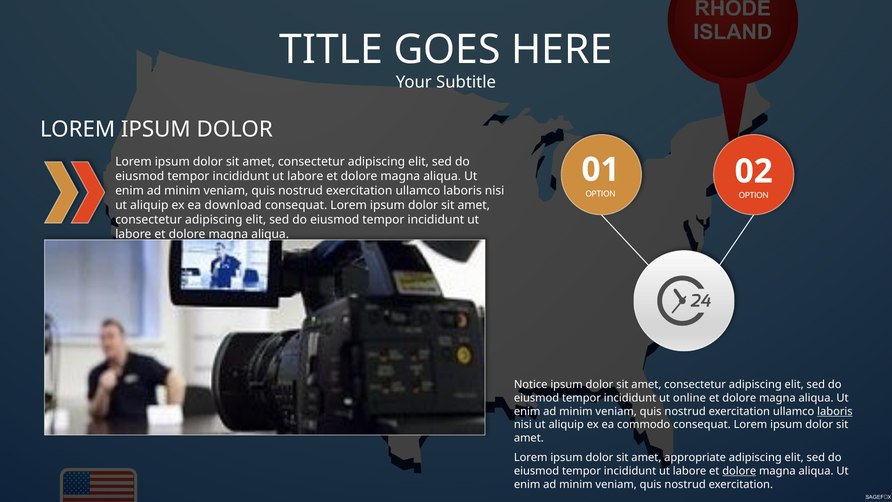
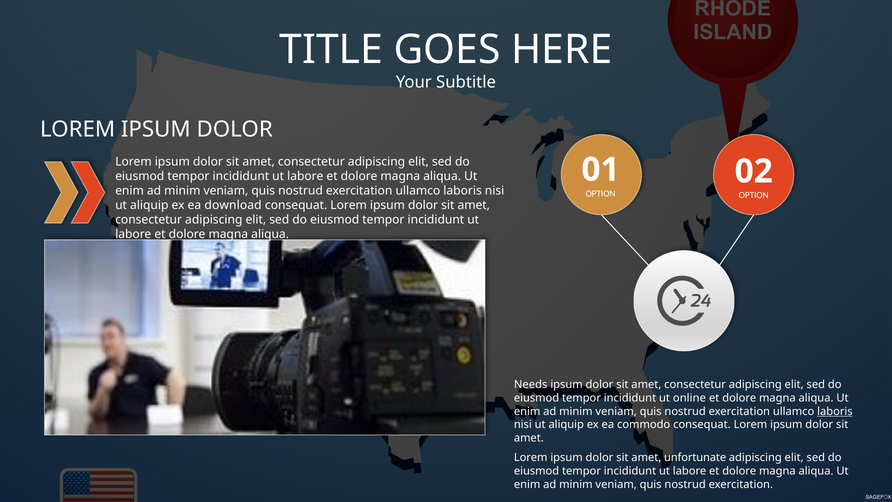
Notice: Notice -> Needs (531, 384)
appropriate: appropriate -> unfortunate (695, 457)
dolore underline: present -> none (739, 471)
